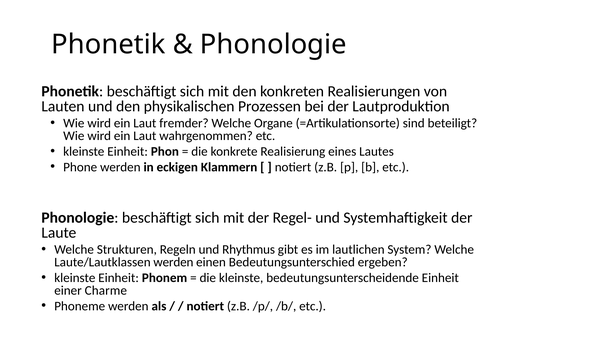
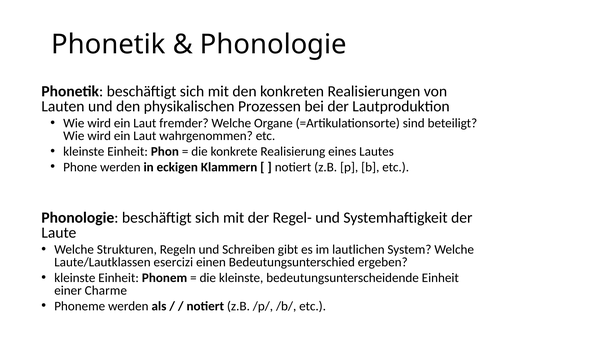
Rhythmus: Rhythmus -> Schreiben (249, 250)
Laute/Lautklassen werden: werden -> esercizi (173, 262)
